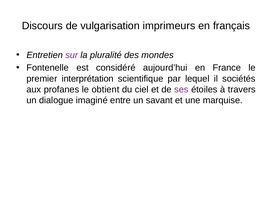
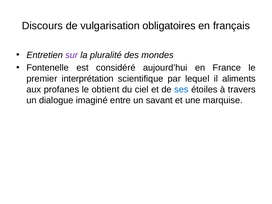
imprimeurs: imprimeurs -> obligatoires (169, 26)
sociétés: sociétés -> aliments (239, 79)
ses colour: purple -> blue (181, 89)
